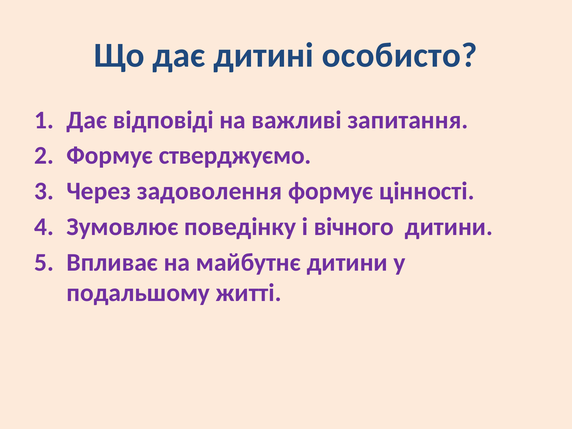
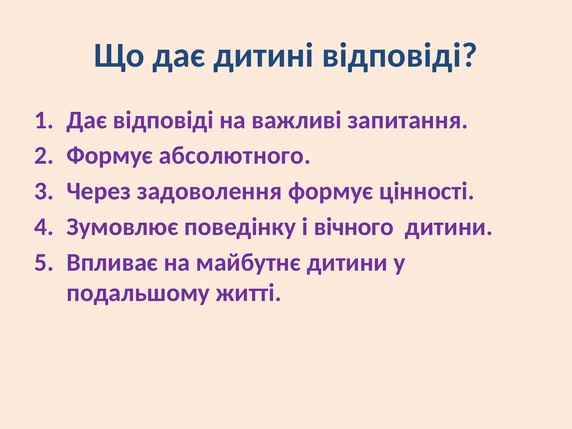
дитині особисто: особисто -> відповіді (400, 55)
стверджуємо: стверджуємо -> абсолютного (235, 156)
